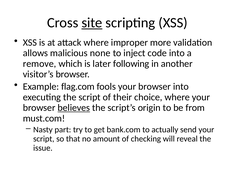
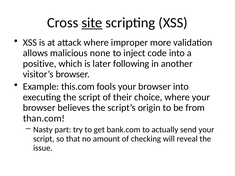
remove: remove -> positive (40, 64)
flag.com: flag.com -> this.com (78, 87)
believes underline: present -> none (74, 108)
must.com: must.com -> than.com (44, 118)
